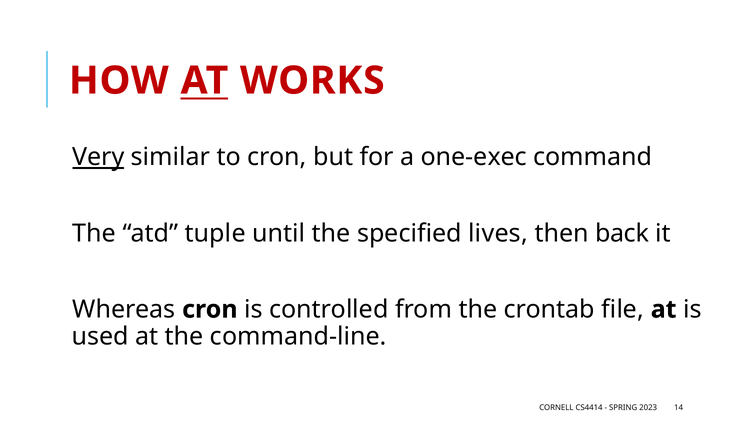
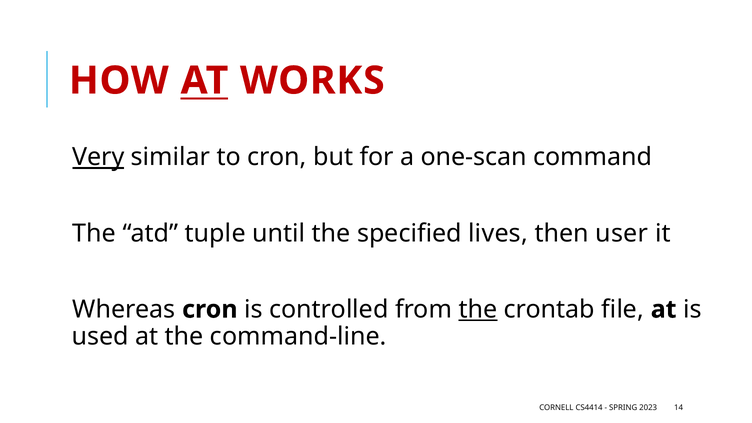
one-exec: one-exec -> one-scan (474, 157)
back: back -> user (622, 233)
the underline: none -> present (478, 309)
